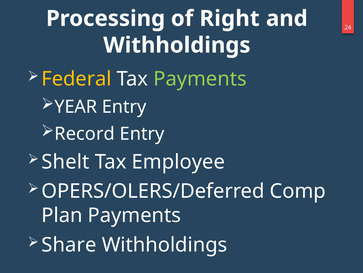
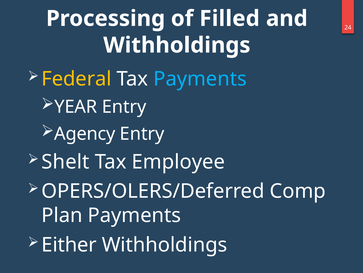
Right: Right -> Filled (230, 18)
Payments colour: light green -> light blue (200, 79)
Record: Record -> Agency (85, 133)
Share: Share -> Either (69, 244)
